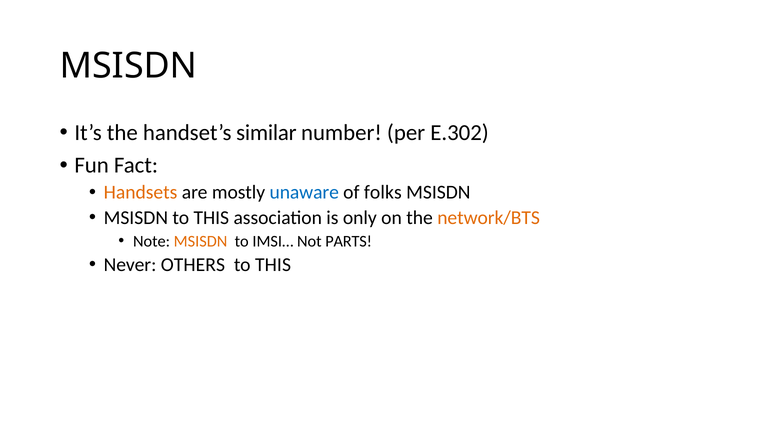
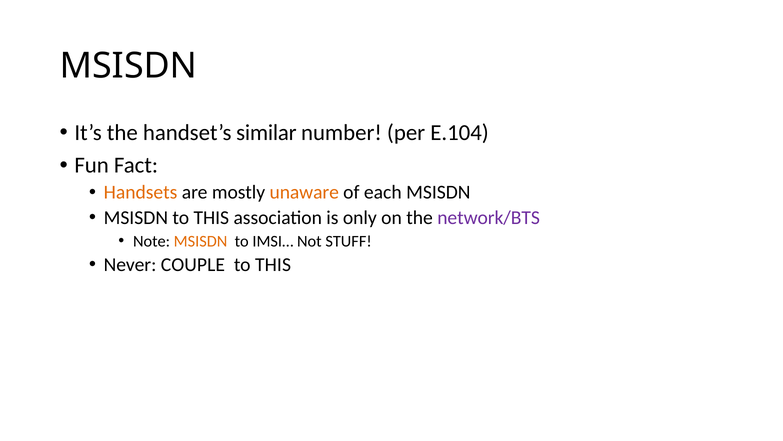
E.302: E.302 -> E.104 (460, 132)
unaware colour: blue -> orange (304, 192)
folks: folks -> each (383, 192)
network/BTS colour: orange -> purple (489, 217)
PARTS: PARTS -> STUFF (349, 241)
OTHERS: OTHERS -> COUPLE (193, 264)
